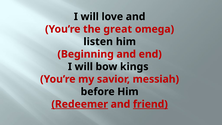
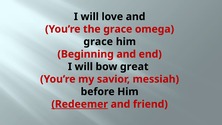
the great: great -> grace (118, 29)
listen: listen -> grace (98, 42)
kings: kings -> great (134, 67)
friend underline: present -> none (150, 104)
